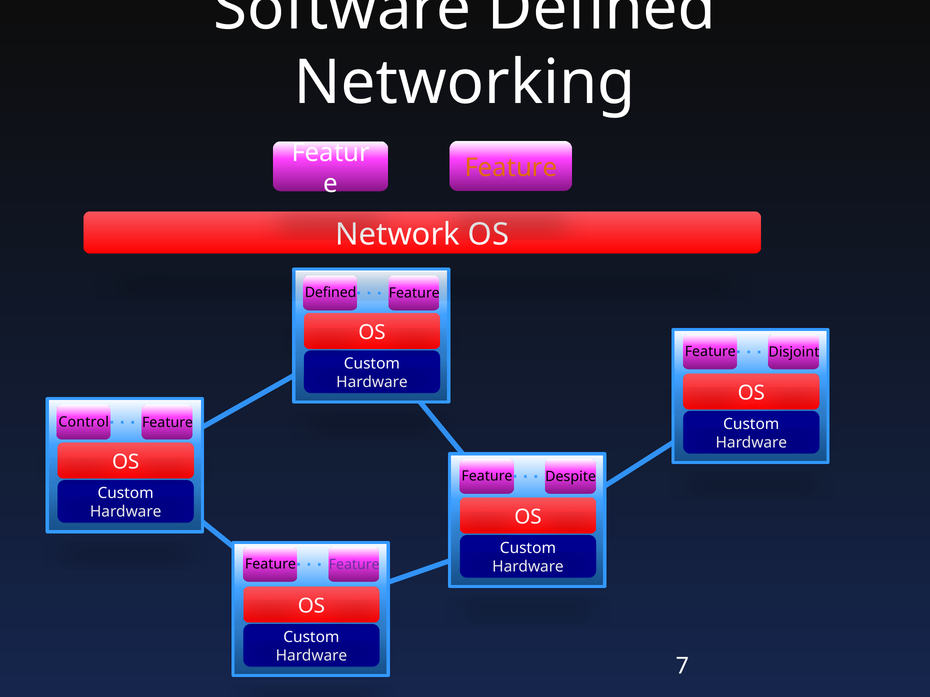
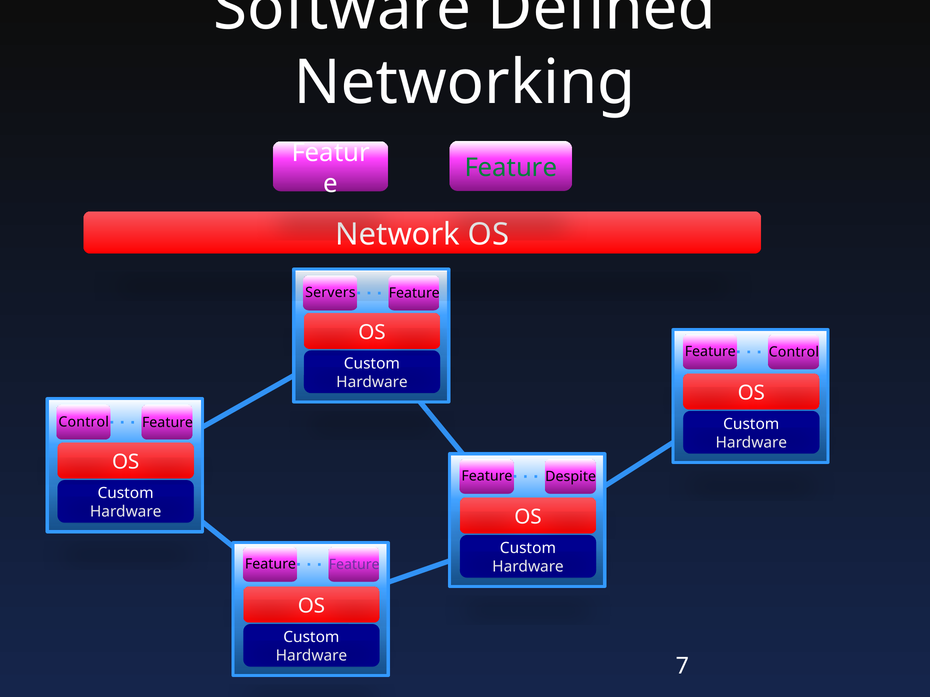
Feature colour: orange -> green (511, 168)
Defined: Defined -> Servers (330, 293)
Disjoint: Disjoint -> Control (794, 352)
